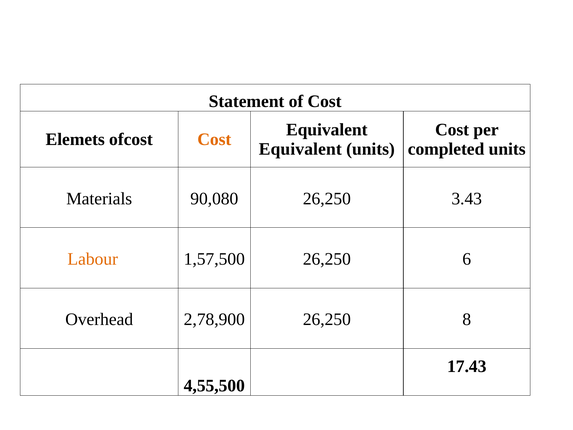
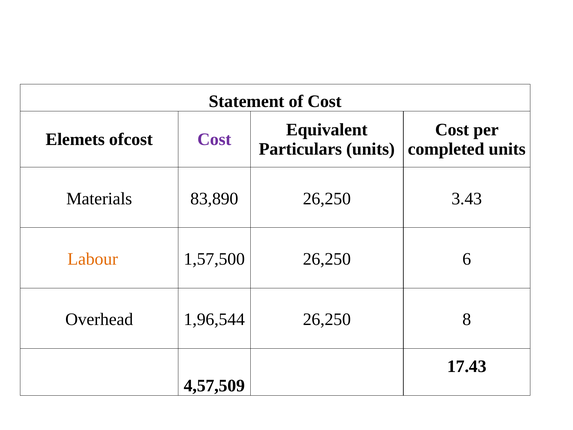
Cost colour: orange -> purple (214, 139)
Equivalent: Equivalent -> Particulars (300, 149)
90,080: 90,080 -> 83,890 (214, 198)
2,78,900: 2,78,900 -> 1,96,544 (214, 319)
4,55,500: 4,55,500 -> 4,57,509 (214, 386)
